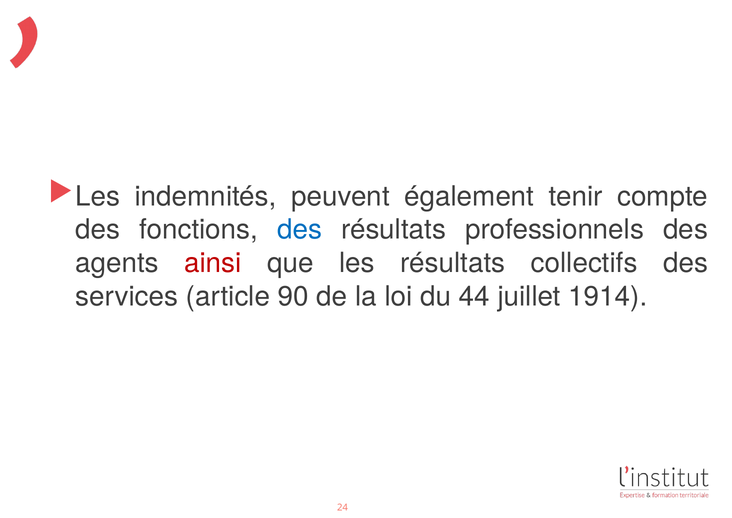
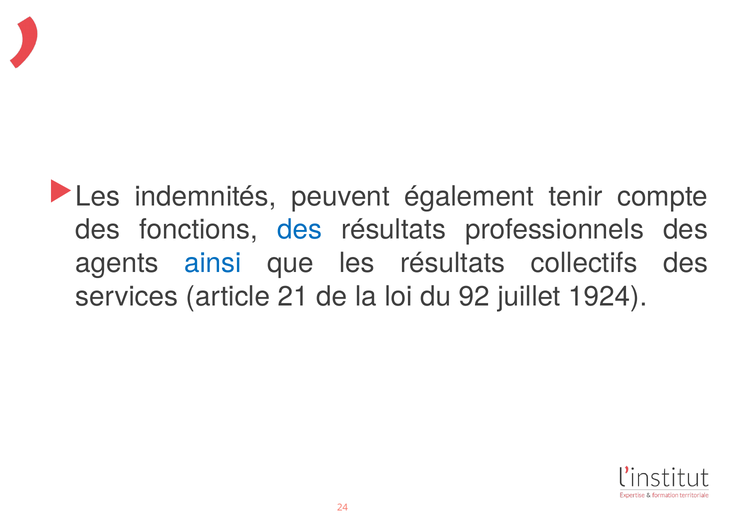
ainsi colour: red -> blue (213, 263)
90: 90 -> 21 (293, 296)
44: 44 -> 92 (474, 296)
1914: 1914 -> 1924 (608, 296)
